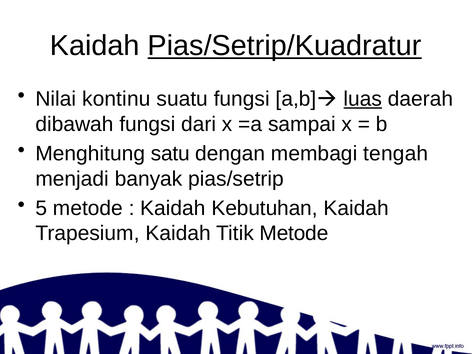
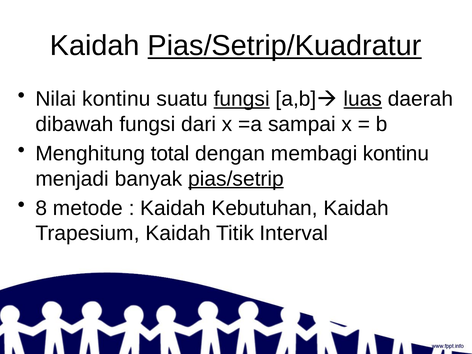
fungsi underline: none -> present (242, 99)
satu: satu -> total (170, 154)
membagi tengah: tengah -> kontinu (396, 154)
pias/setrip underline: none -> present (236, 179)
5: 5 -> 8 (41, 208)
Titik Metode: Metode -> Interval (294, 233)
